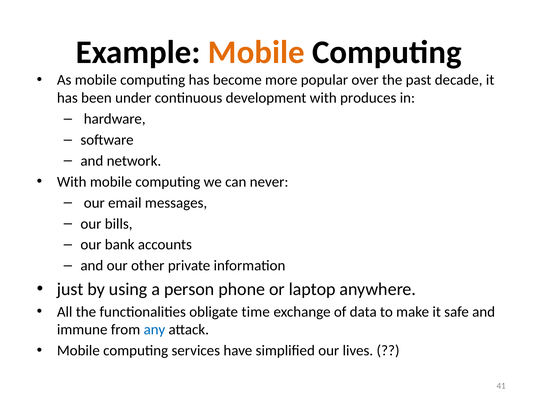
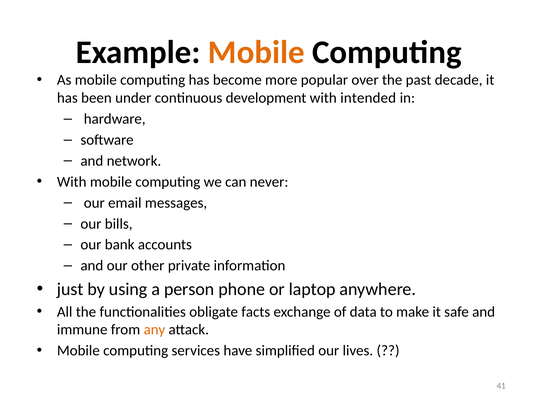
produces: produces -> intended (368, 98)
time: time -> facts (256, 311)
any colour: blue -> orange (154, 329)
